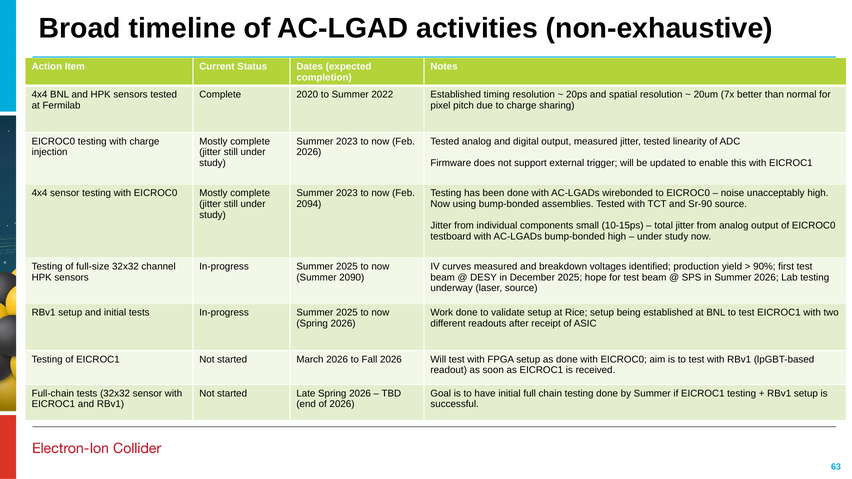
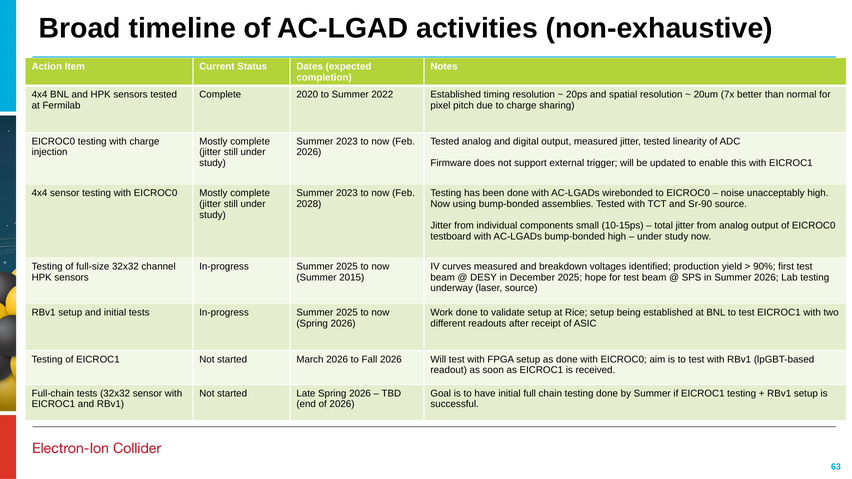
2094: 2094 -> 2028 (309, 204)
2090: 2090 -> 2015 (352, 278)
